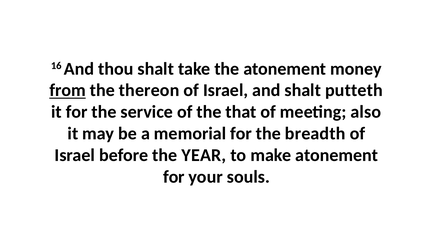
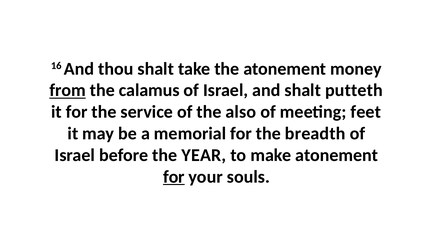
thereon: thereon -> calamus (149, 91)
that: that -> also (241, 112)
also: also -> feet (366, 112)
for underline: none -> present (174, 177)
